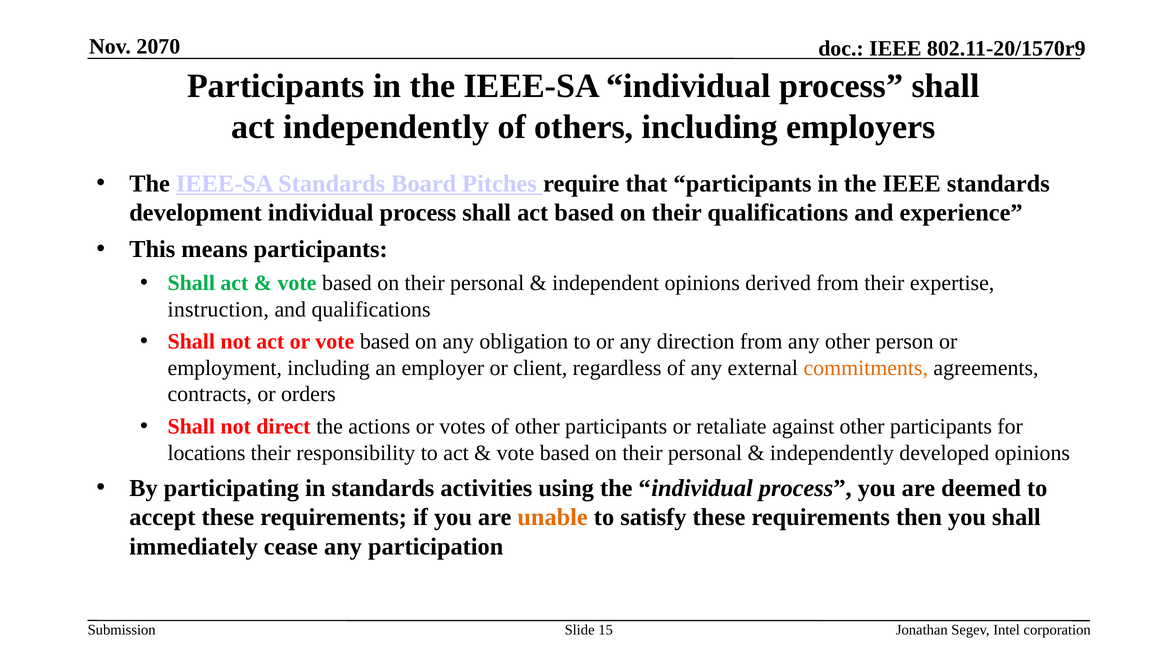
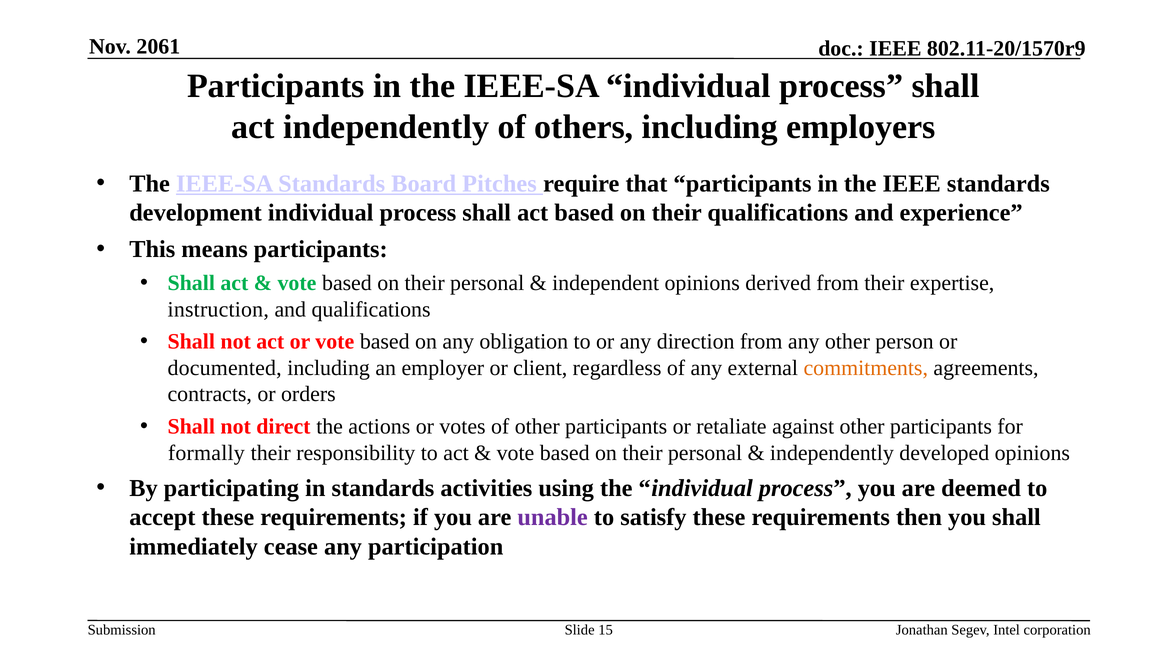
2070: 2070 -> 2061 (158, 46)
employment: employment -> documented (225, 368)
locations: locations -> formally (206, 453)
unable colour: orange -> purple (553, 517)
